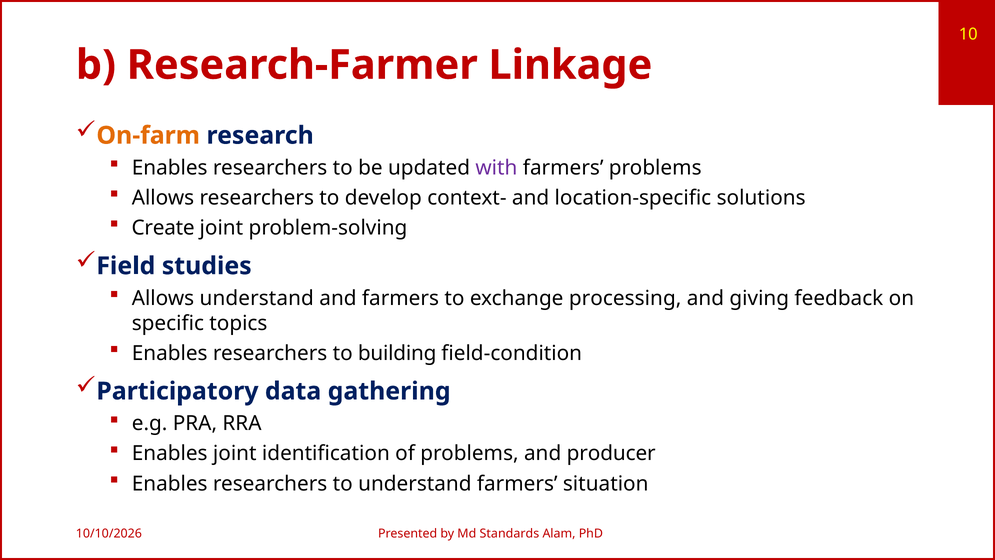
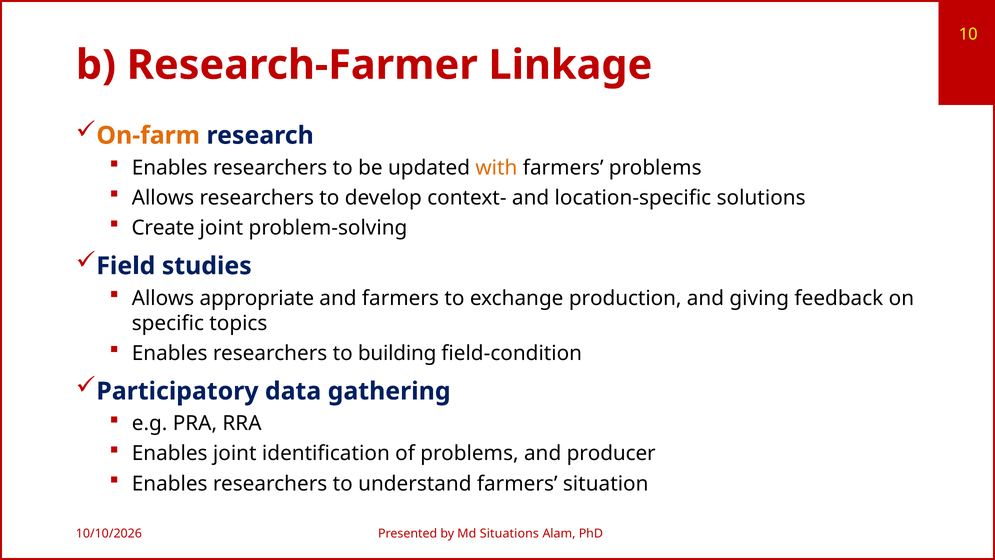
with colour: purple -> orange (496, 168)
Allows understand: understand -> appropriate (257, 298)
processing: processing -> production (625, 298)
Standards: Standards -> Situations (509, 533)
